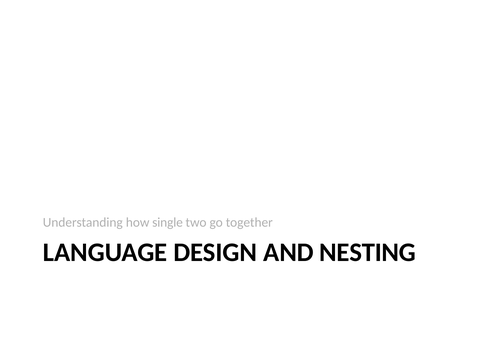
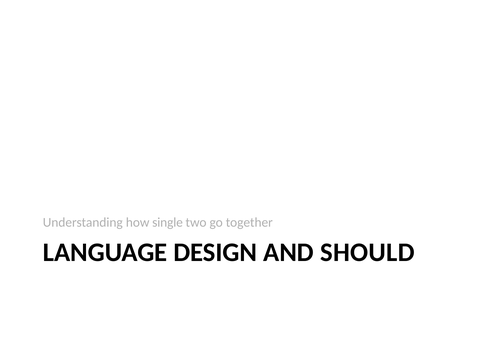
NESTING: NESTING -> SHOULD (367, 252)
